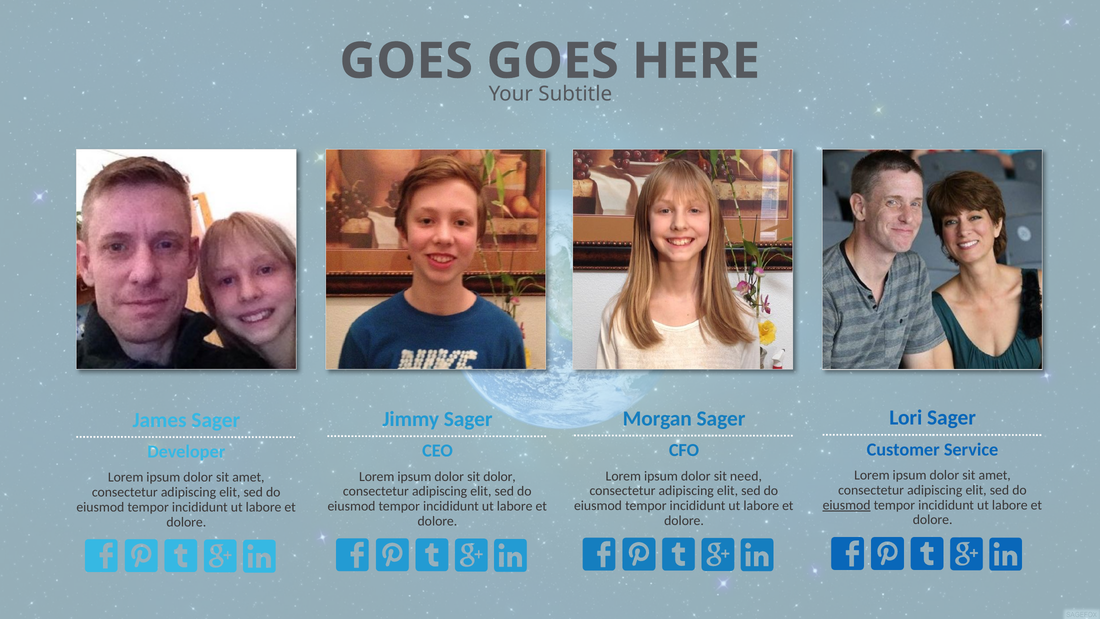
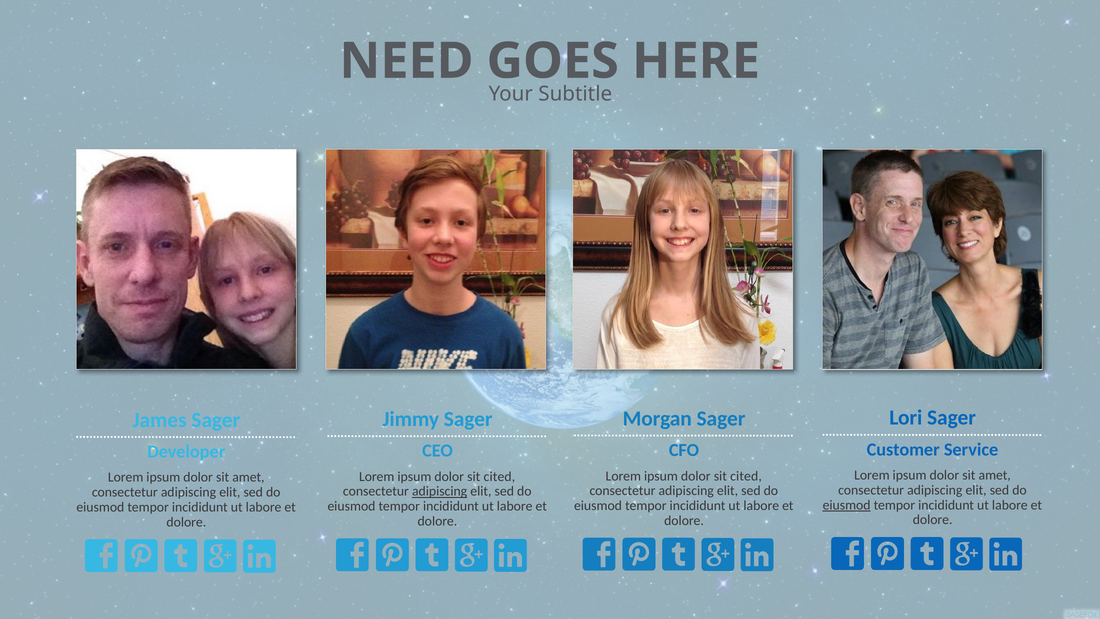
GOES: GOES -> NEED (406, 61)
need: need -> cited (746, 476)
dolor: dolor -> cited (499, 476)
adipiscing underline: none -> present (440, 491)
